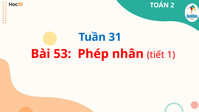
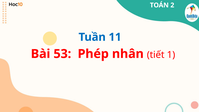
31: 31 -> 11 (115, 37)
